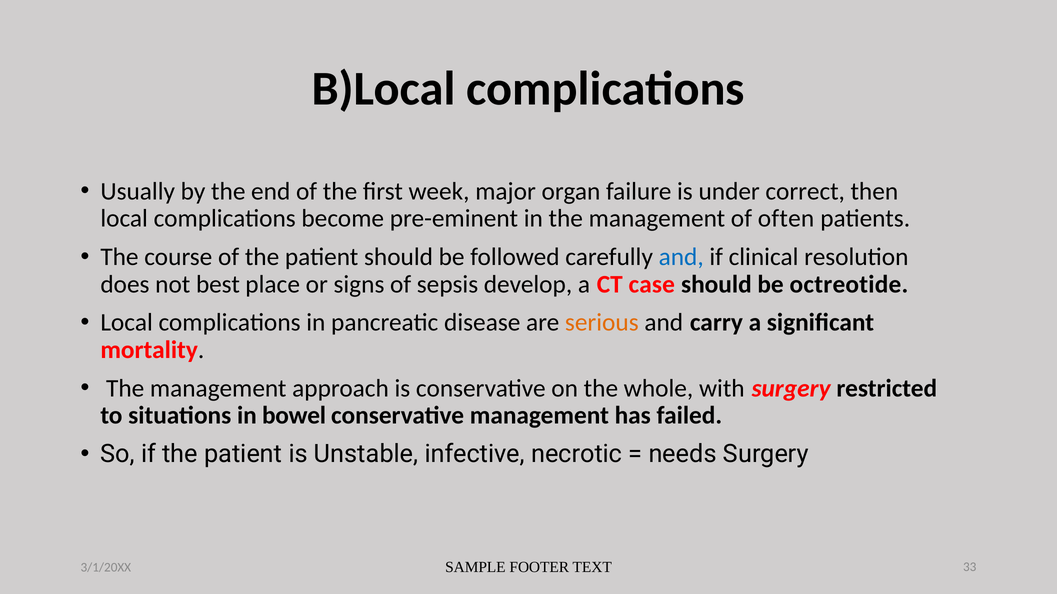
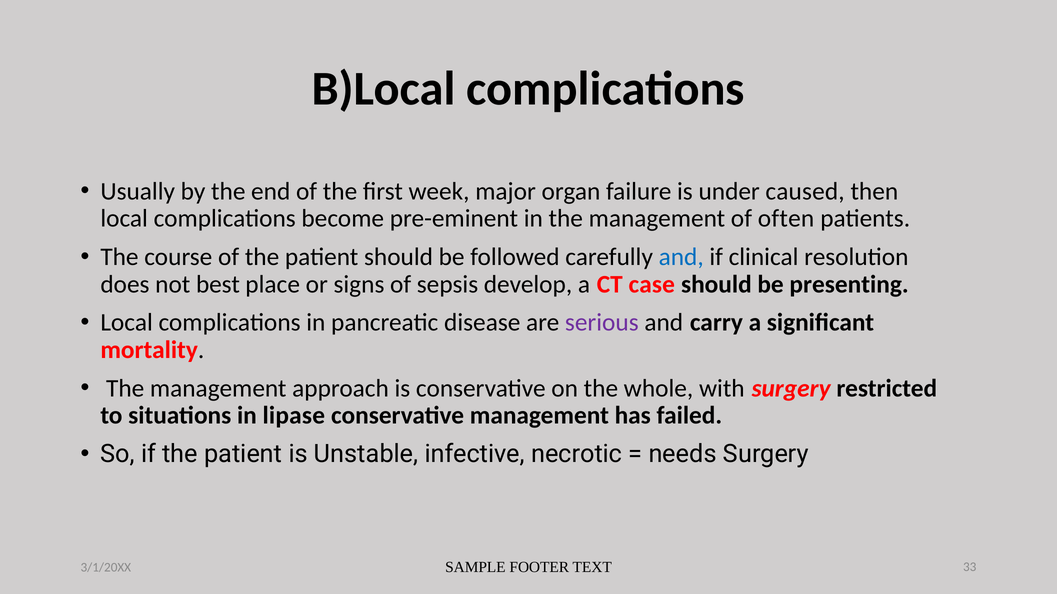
correct: correct -> caused (805, 191)
octreotide: octreotide -> presenting (849, 284)
serious colour: orange -> purple (602, 323)
bowel: bowel -> lipase (294, 416)
